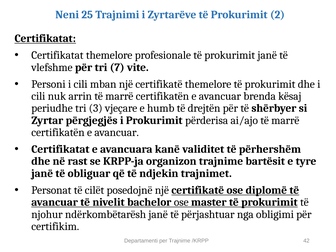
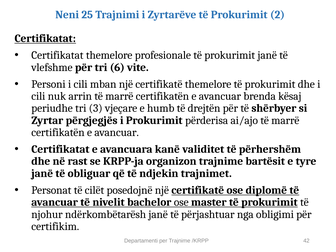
7: 7 -> 6 (117, 67)
